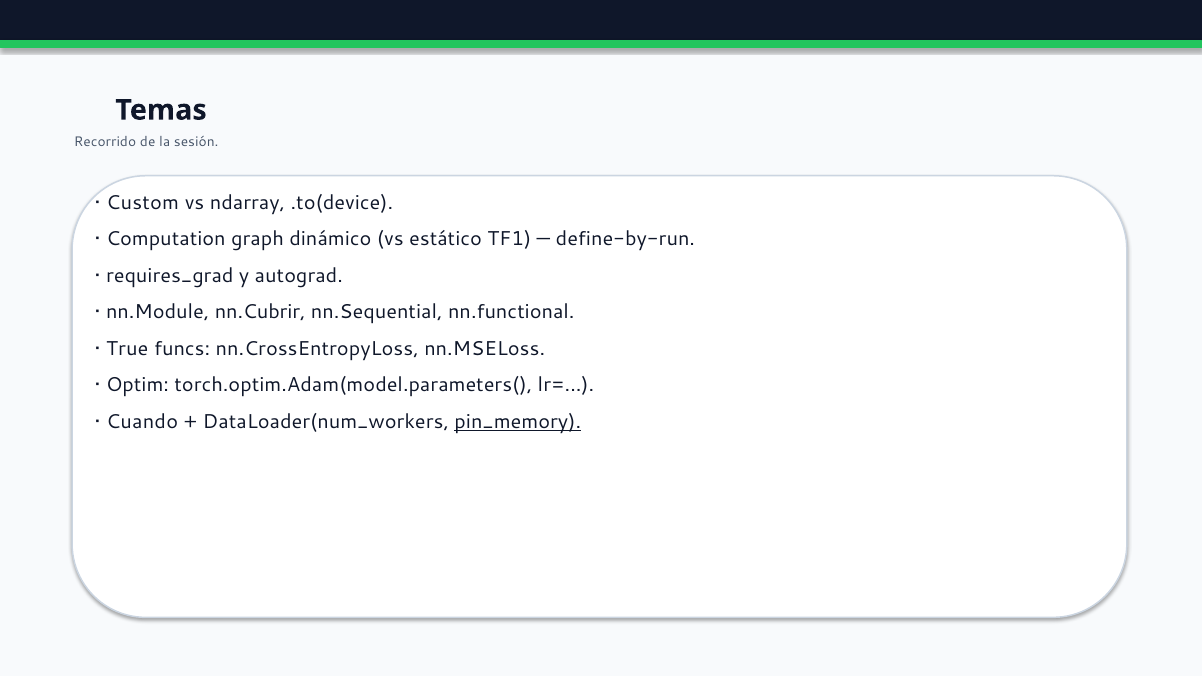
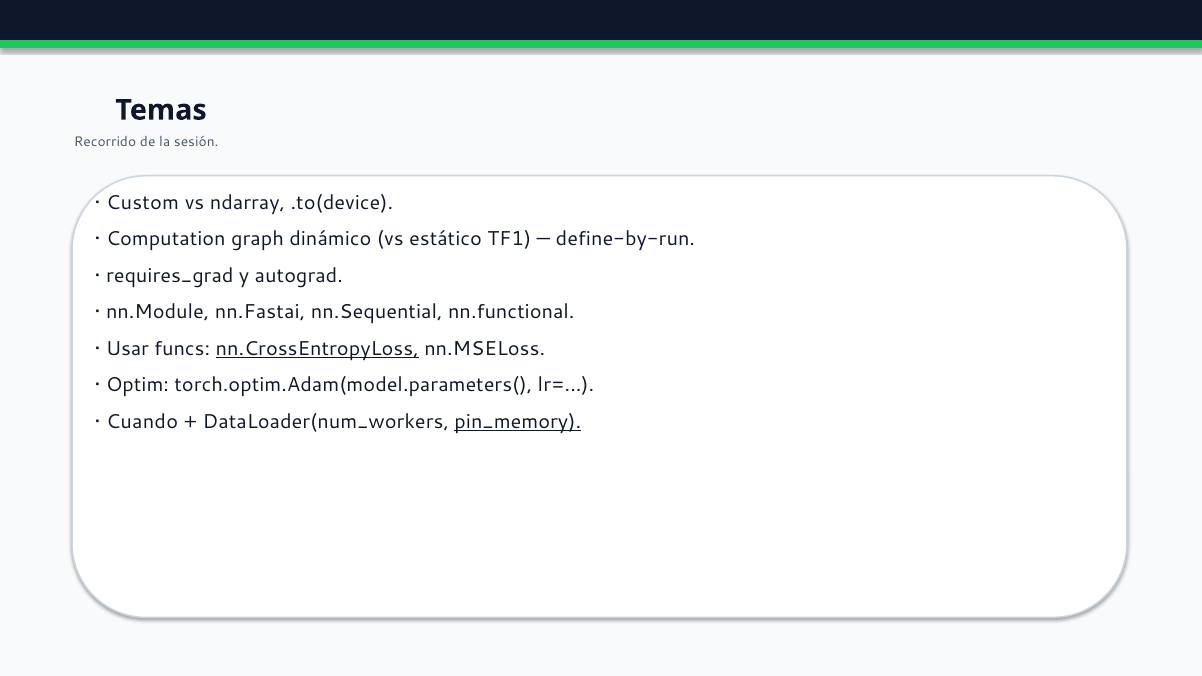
nn.Cubrir: nn.Cubrir -> nn.Fastai (260, 312)
True: True -> Usar (127, 349)
nn.CrossEntropyLoss underline: none -> present (317, 349)
